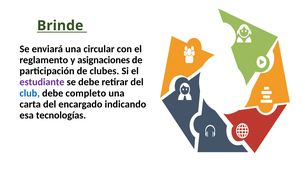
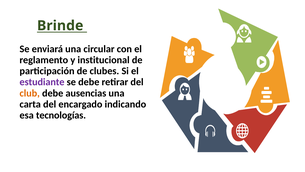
asignaciones: asignaciones -> institucional (104, 60)
club colour: blue -> orange (30, 93)
completo: completo -> ausencias (86, 93)
